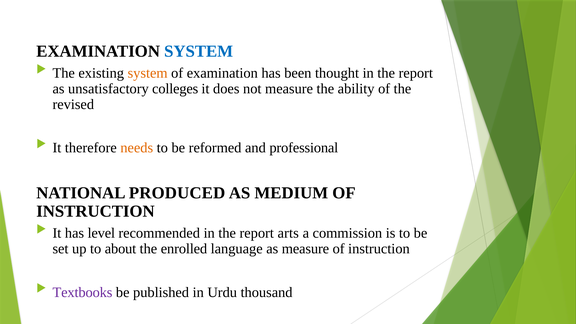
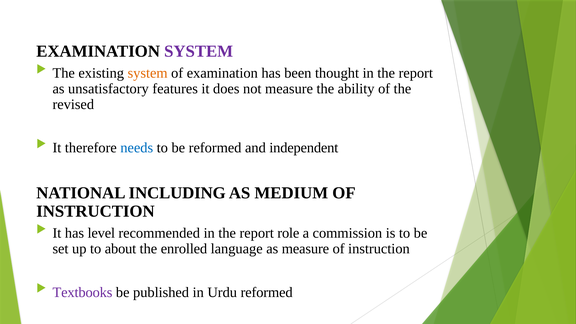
SYSTEM colour: blue -> purple (199, 51)
colleges: colleges -> features (175, 89)
needs colour: orange -> blue (137, 148)
professional: professional -> independent (304, 148)
PRODUCED: PRODUCED -> INCLUDING (177, 193)
arts: arts -> role (288, 233)
Urdu thousand: thousand -> reformed (267, 292)
